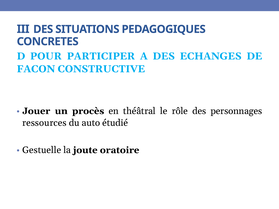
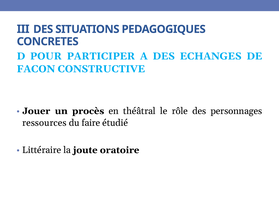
auto: auto -> faire (91, 123)
Gestuelle: Gestuelle -> Littéraire (42, 150)
